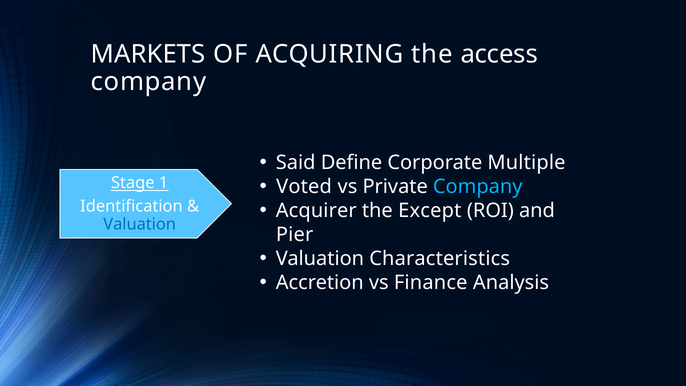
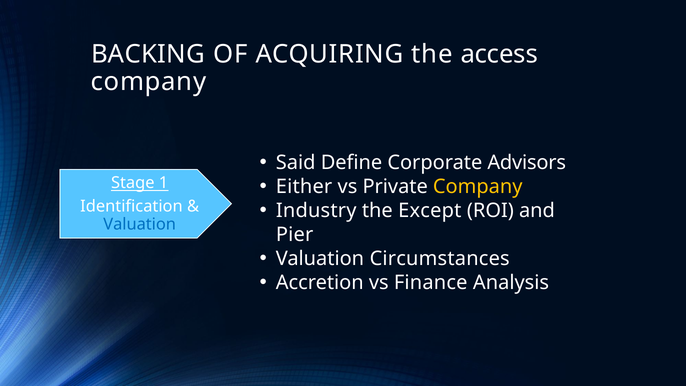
MARKETS: MARKETS -> BACKING (148, 54)
Multiple: Multiple -> Advisors (527, 163)
Voted: Voted -> Either (304, 187)
Company colour: light blue -> yellow (478, 187)
Acquirer: Acquirer -> Industry (316, 211)
Characteristics: Characteristics -> Circumstances (440, 259)
